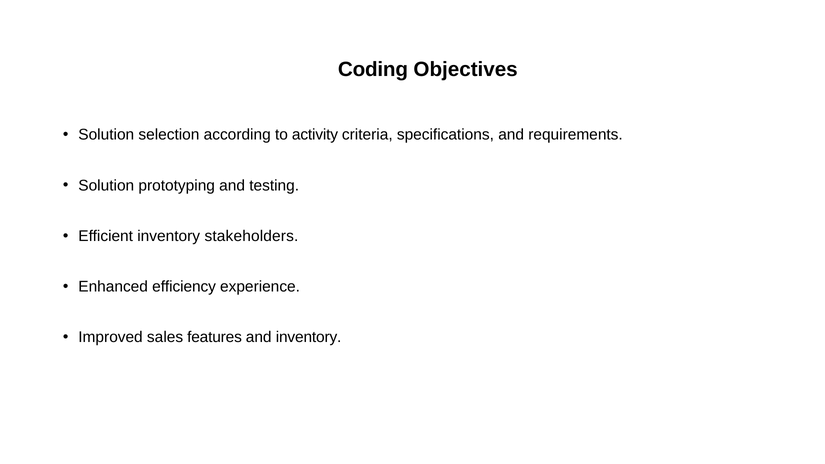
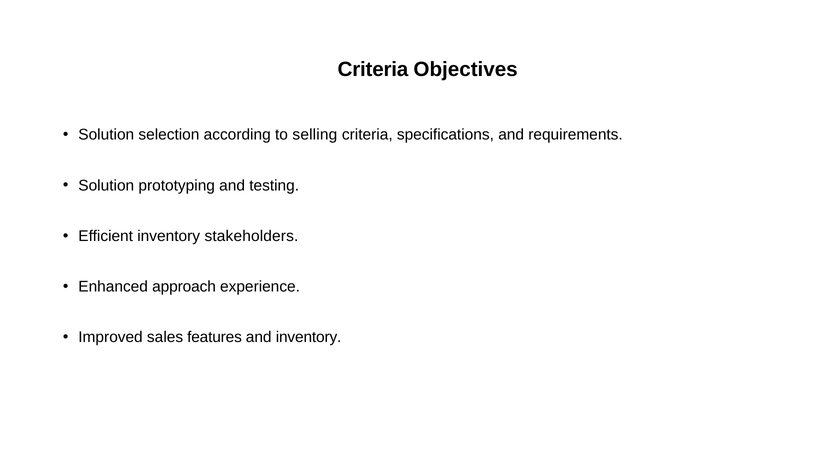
Coding: Coding -> Criteria (373, 69)
activity: activity -> selling (315, 135)
efficiency: efficiency -> approach (184, 287)
